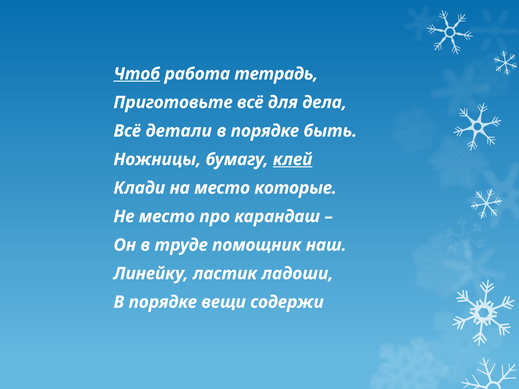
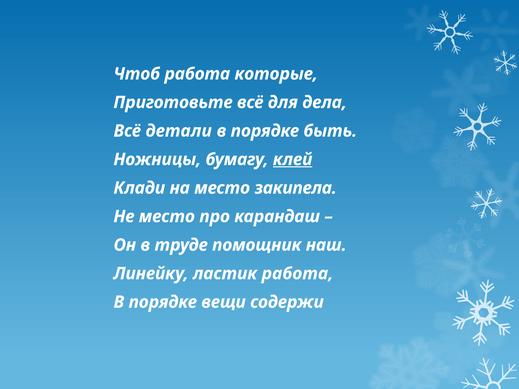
Чтоб underline: present -> none (137, 74)
тетрадь: тетрадь -> которые (276, 74)
которые: которые -> закипела (296, 188)
ластик ладоши: ладоши -> работа (297, 274)
